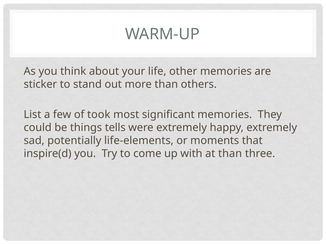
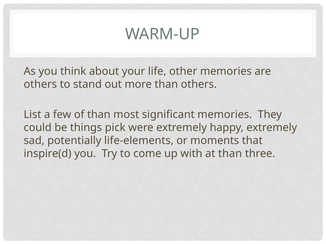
sticker: sticker -> others (40, 84)
of took: took -> than (99, 115)
tells: tells -> pick (115, 128)
